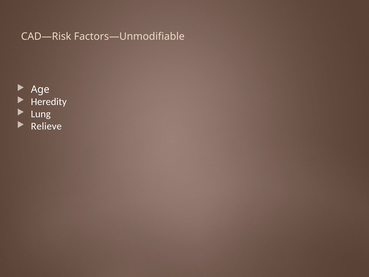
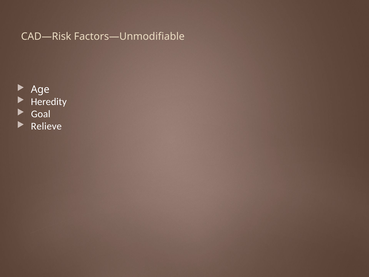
Lung: Lung -> Goal (41, 114)
